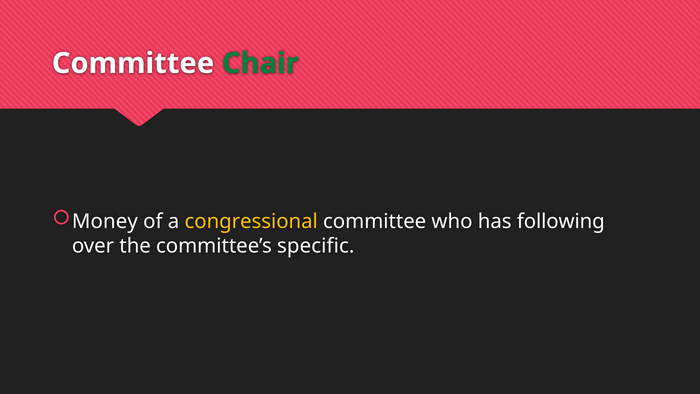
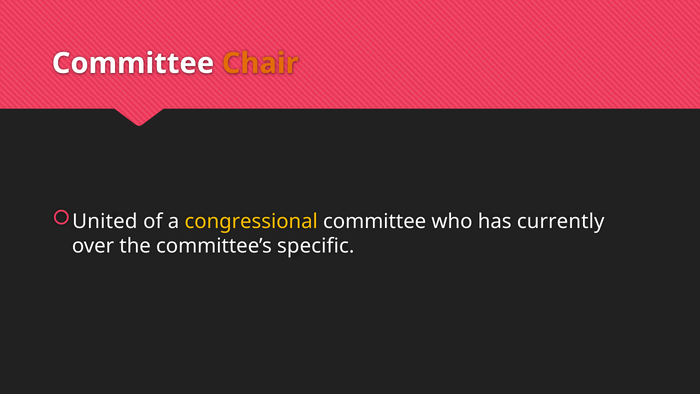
Chair colour: green -> orange (260, 63)
Money: Money -> United (105, 221)
following: following -> currently (561, 221)
